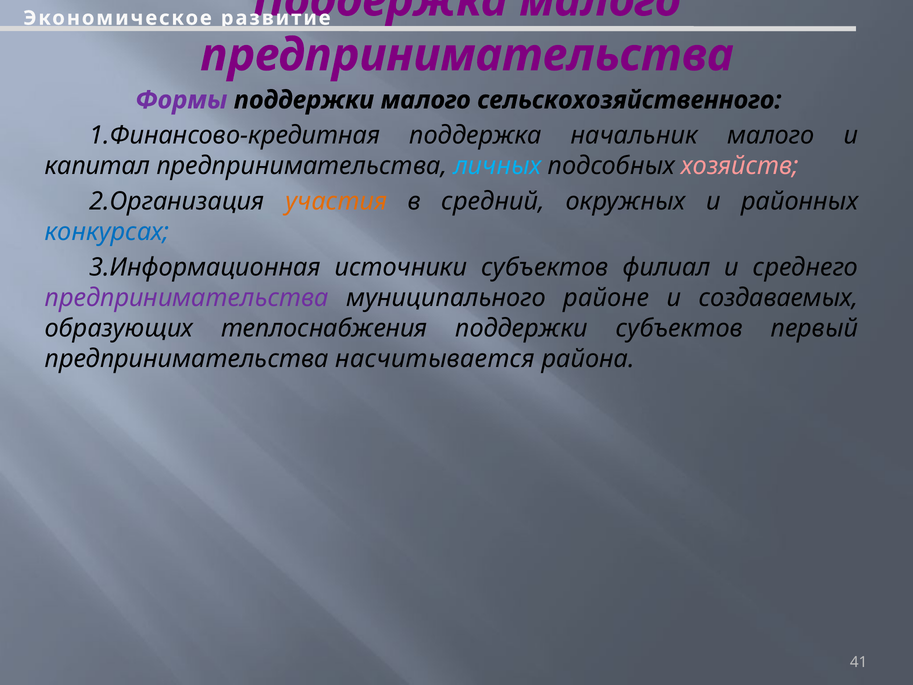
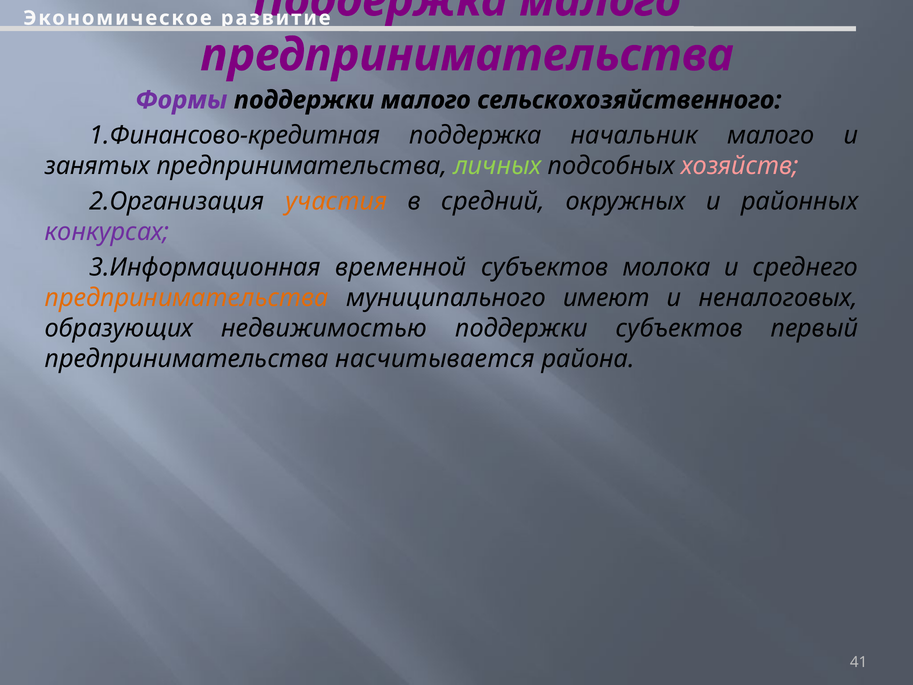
капитал: капитал -> занятых (97, 166)
личных colour: light blue -> light green (497, 166)
конкурсах colour: blue -> purple (107, 232)
источники: источники -> временной (401, 267)
филиал: филиал -> молока (667, 267)
предпринимательства colour: purple -> orange (187, 298)
районе: районе -> имеют (606, 298)
создаваемых: создаваемых -> неналоговых (778, 298)
теплоснабжения: теплоснабжения -> недвижимостью (324, 328)
